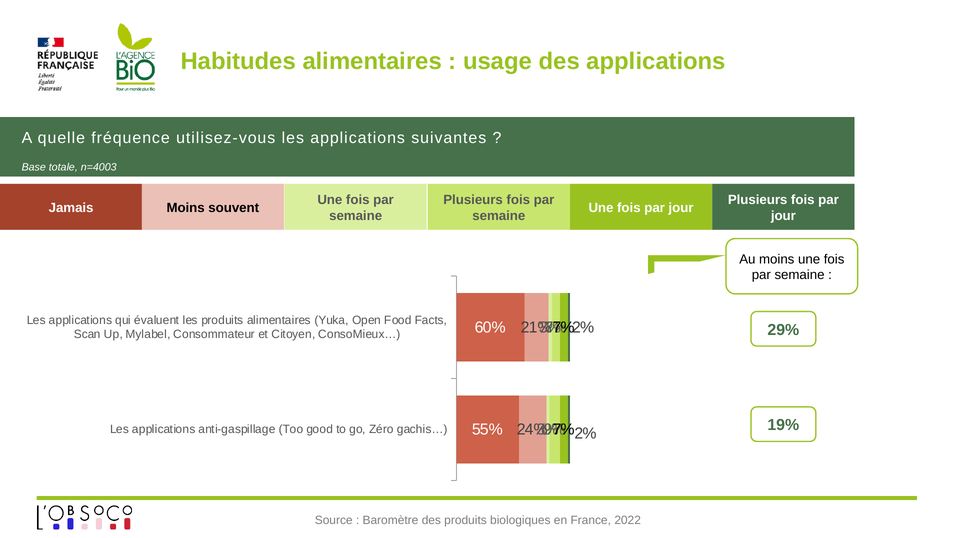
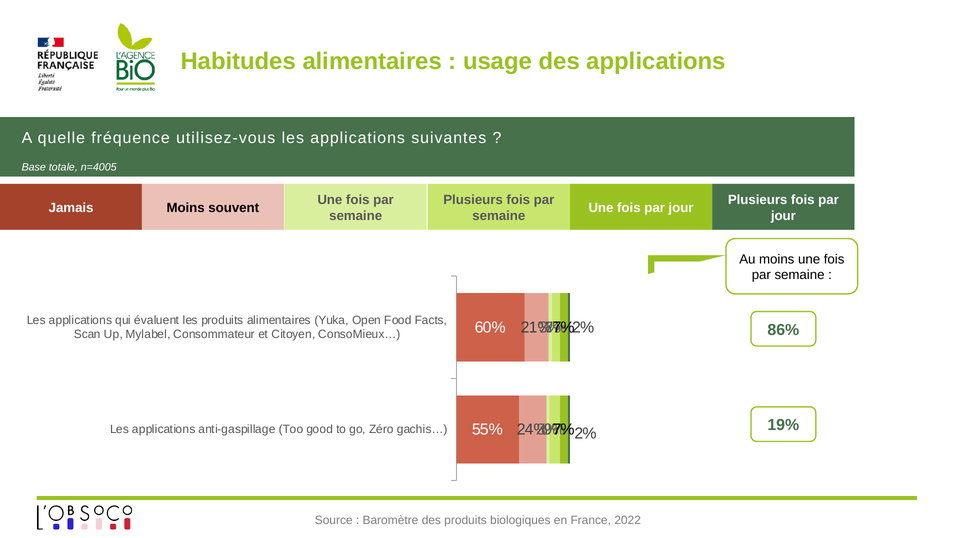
n=4003: n=4003 -> n=4005 (99, 167)
29%: 29% -> 86% (783, 330)
